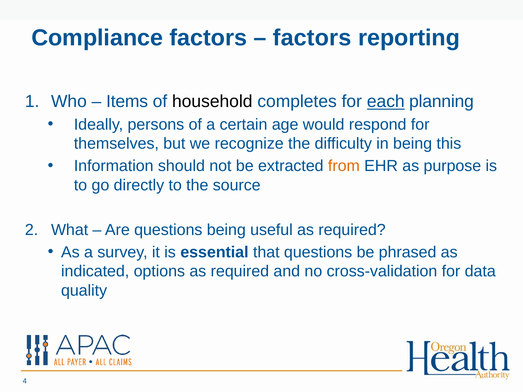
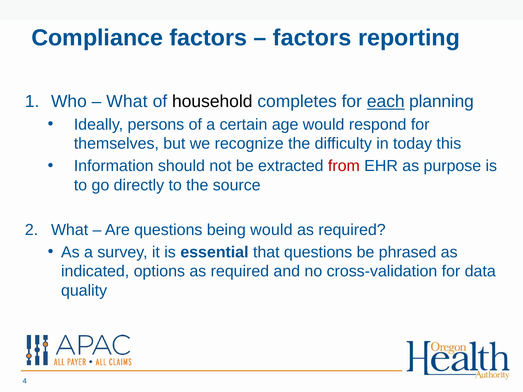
Items: Items -> What (127, 101)
in being: being -> today (413, 144)
from colour: orange -> red (344, 166)
being useful: useful -> would (271, 230)
